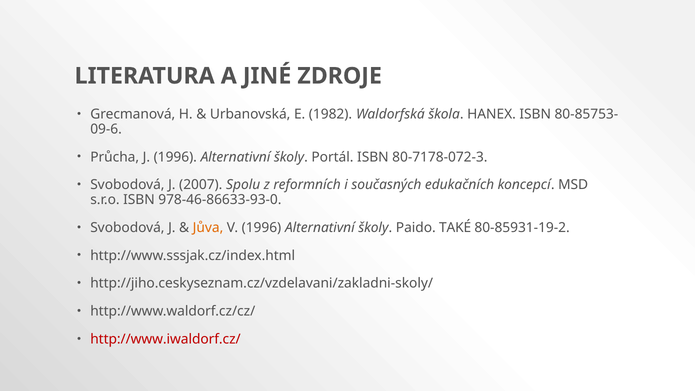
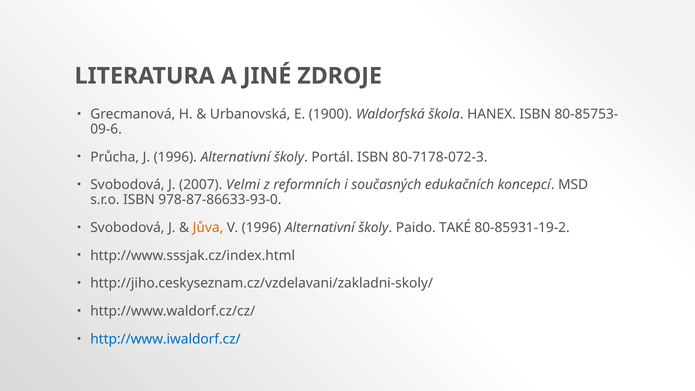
1982: 1982 -> 1900 (330, 114)
Spolu: Spolu -> Velmi (243, 185)
978-46-86633-93-0: 978-46-86633-93-0 -> 978-87-86633-93-0 (220, 200)
http://www.iwaldorf.cz/ colour: red -> blue (165, 339)
